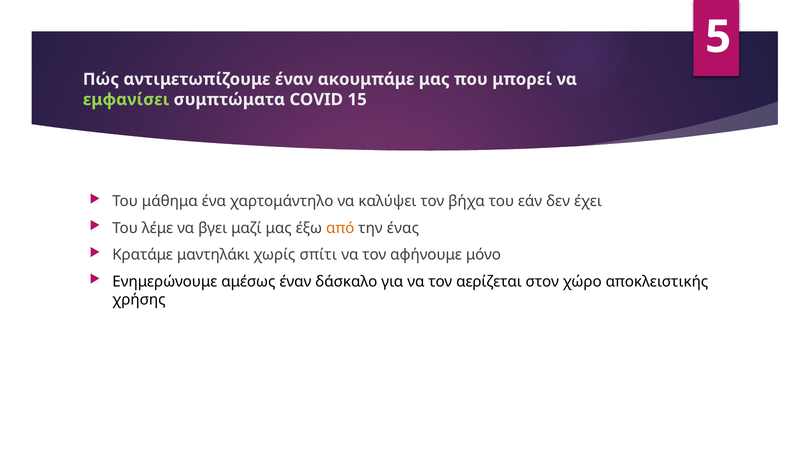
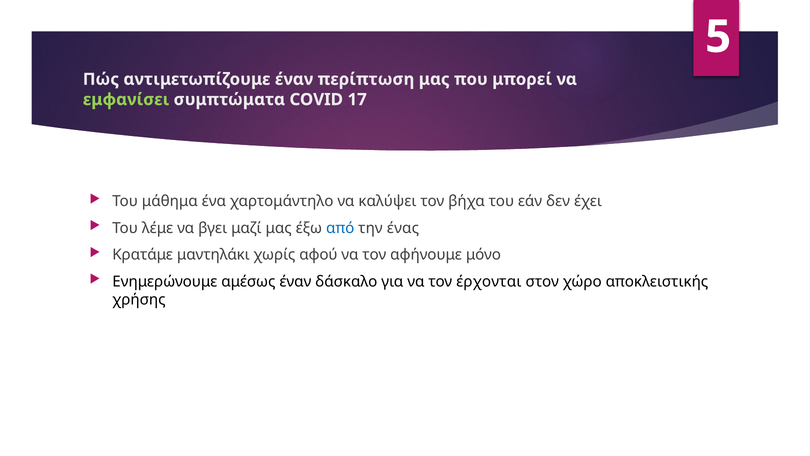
ακουμπάμε: ακουμπάμε -> περίπτωση (366, 79)
15: 15 -> 17 (357, 99)
από colour: orange -> blue (340, 228)
σπίτι: σπίτι -> αφού (318, 255)
αερίζεται: αερίζεται -> έρχονται (489, 281)
